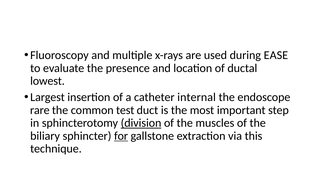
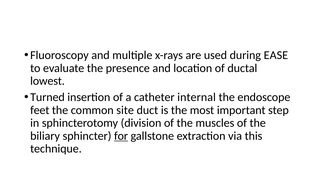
Largest: Largest -> Turned (47, 97)
rare: rare -> feet (40, 110)
test: test -> site (125, 110)
division underline: present -> none (141, 123)
